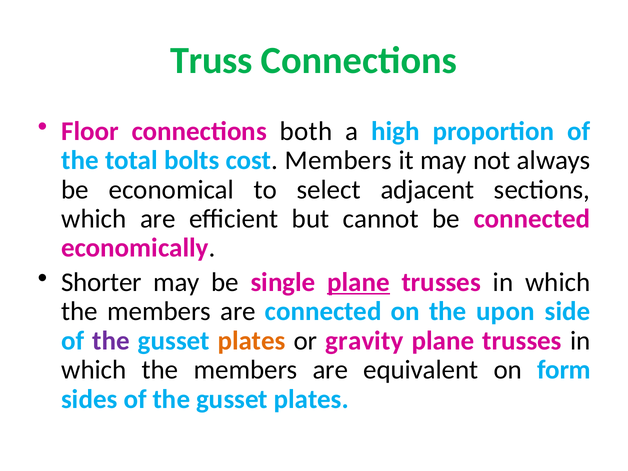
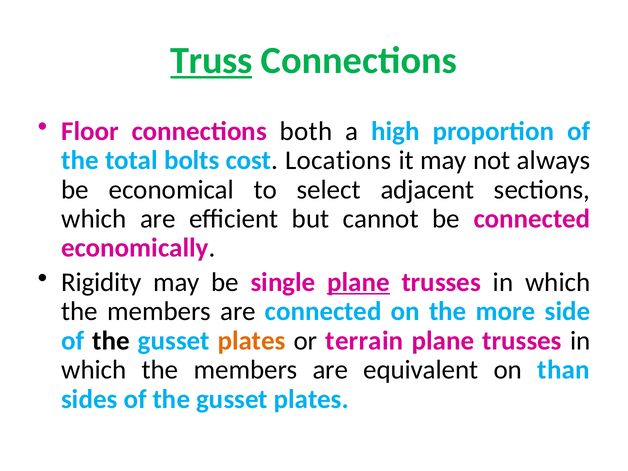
Truss underline: none -> present (211, 61)
cost Members: Members -> Locations (338, 160)
Shorter: Shorter -> Rigidity (101, 282)
upon: upon -> more (506, 312)
the colour: purple -> black (111, 341)
gravity: gravity -> terrain (364, 341)
form: form -> than (564, 370)
